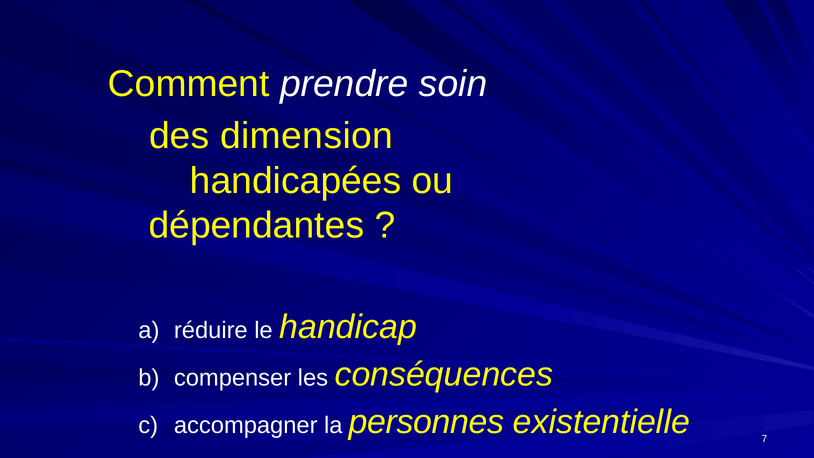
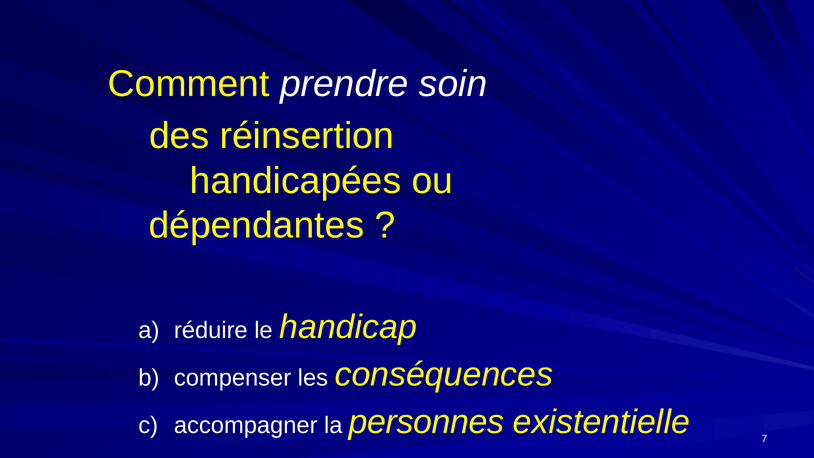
dimension: dimension -> réinsertion (307, 136)
